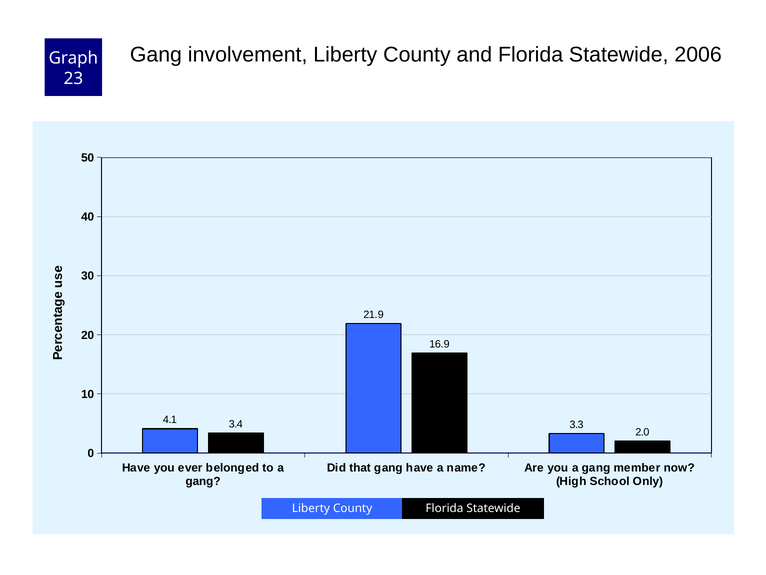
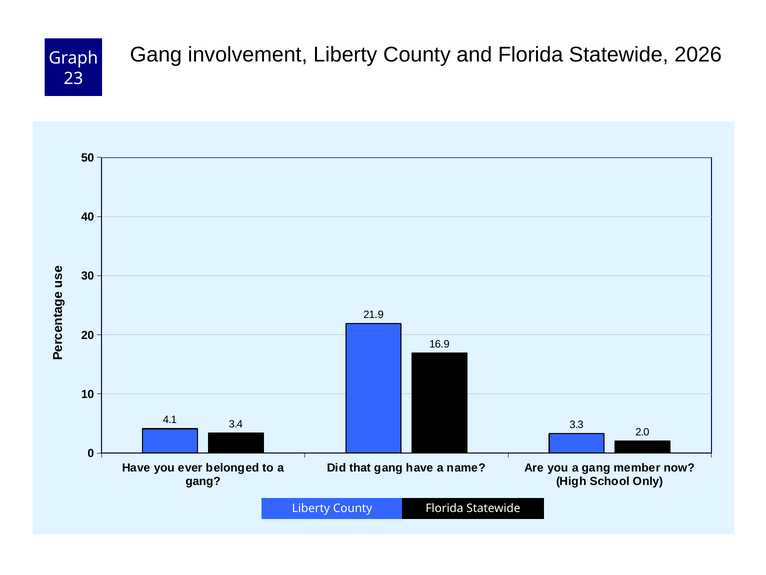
2006: 2006 -> 2026 (698, 54)
